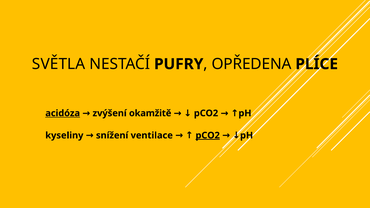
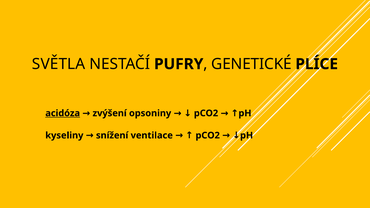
OPŘEDENA: OPŘEDENA -> GENETICKÉ (251, 64)
okamžitě: okamžitě -> opsoniny (150, 113)
pCO2 underline: present -> none (208, 135)
